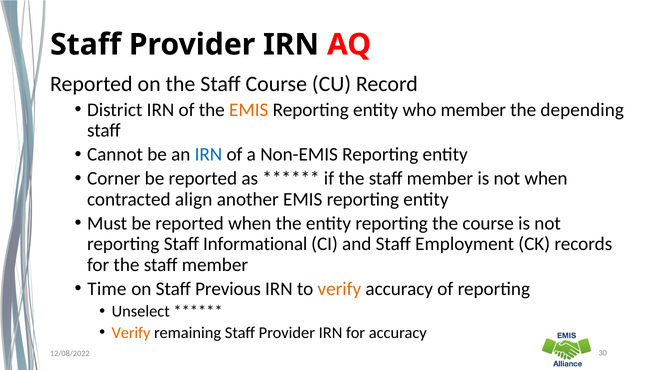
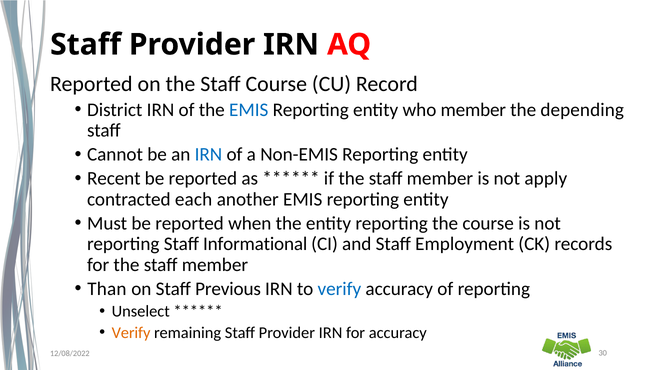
EMIS colour: orange -> blue (249, 110)
Corner: Corner -> Recent (114, 178)
not when: when -> apply (546, 178)
align: align -> each (194, 199)
Time: Time -> Than (107, 288)
verify colour: orange -> blue (339, 288)
